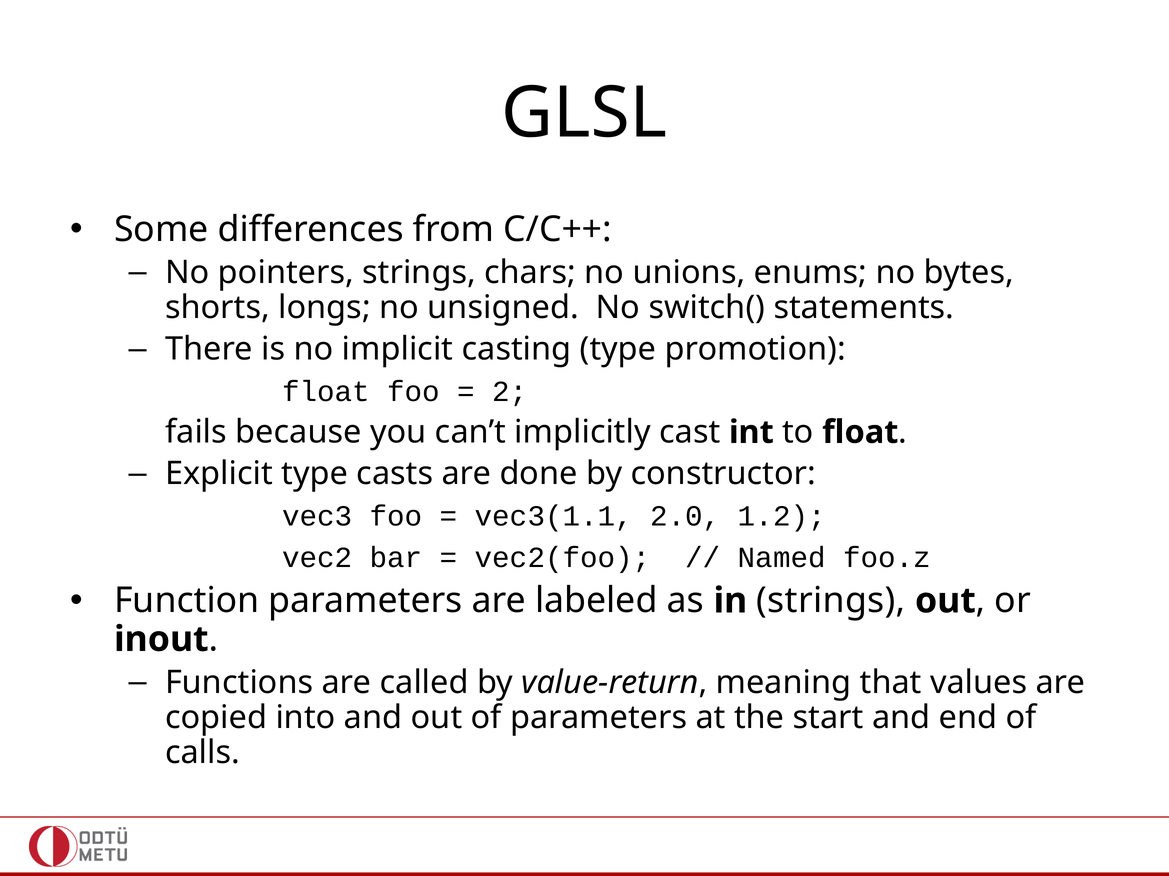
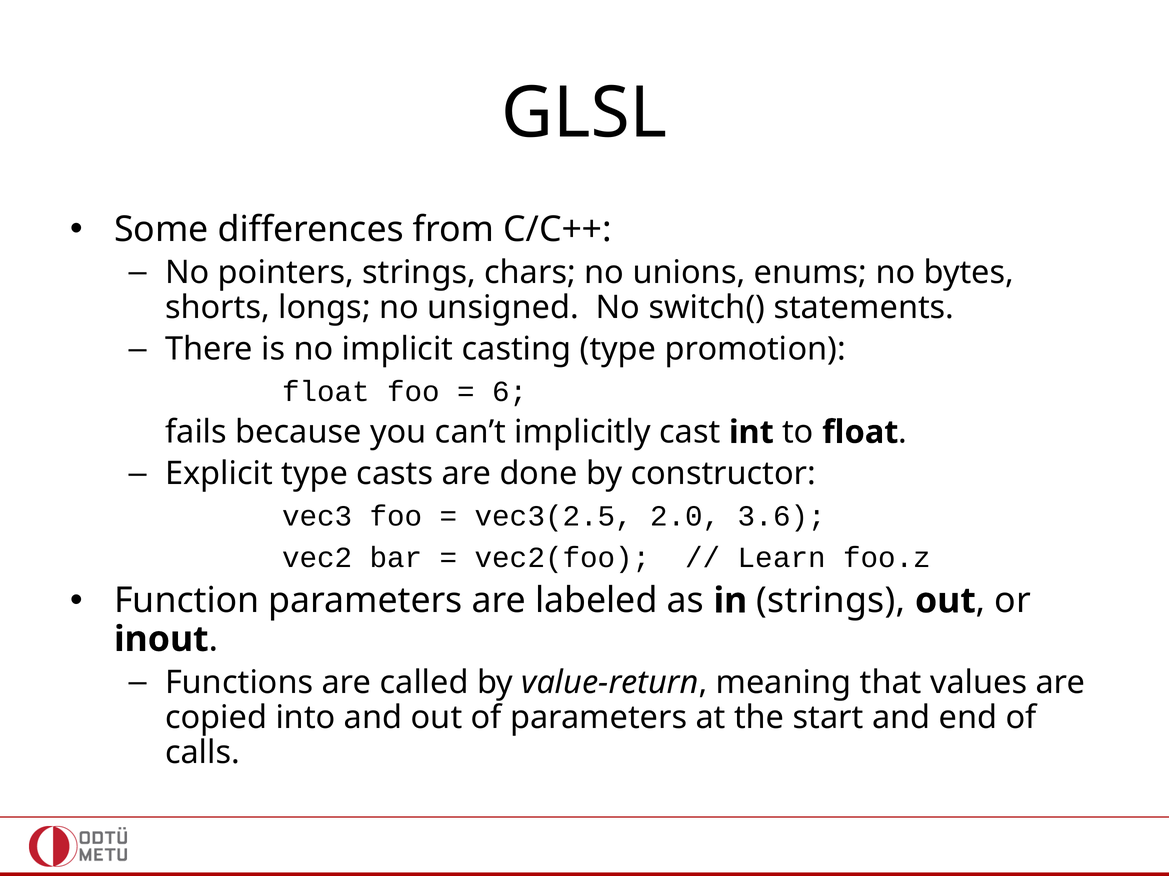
2: 2 -> 6 (510, 392)
vec3(1.1: vec3(1.1 -> vec3(2.5 (554, 517)
1.2: 1.2 -> 3.6 (782, 517)
Named: Named -> Learn (782, 558)
